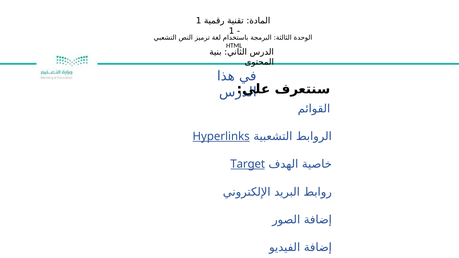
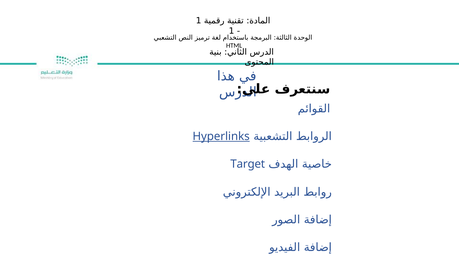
Target underline: present -> none (248, 164)
